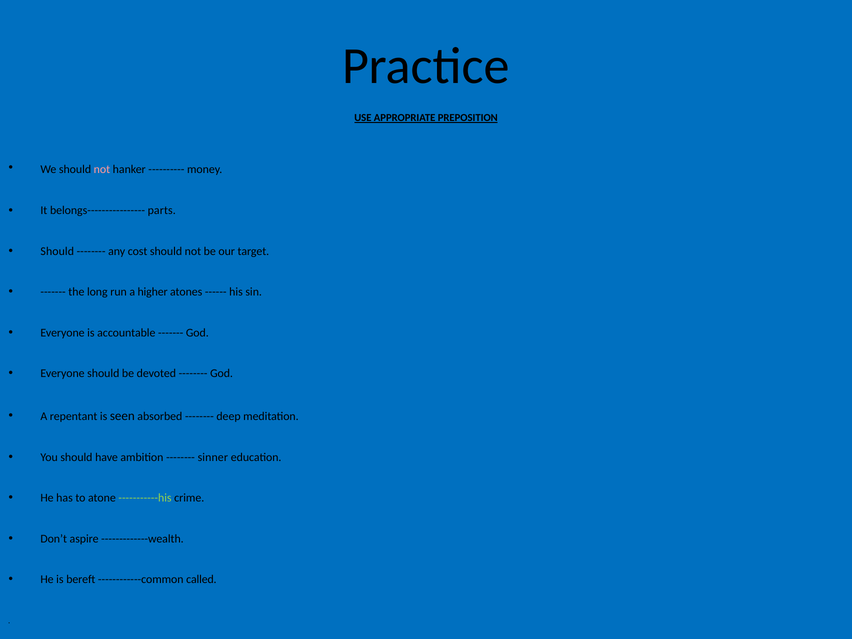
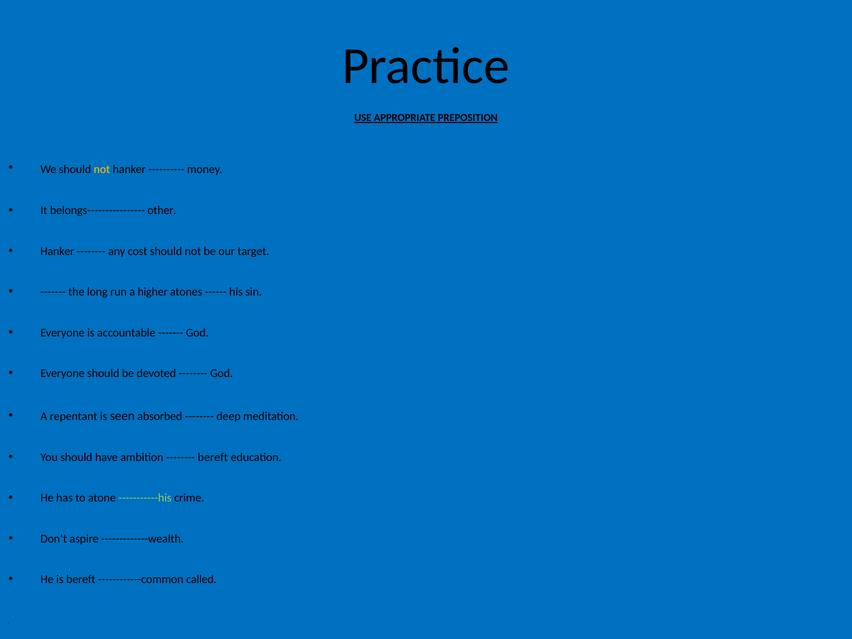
not colour: pink -> yellow (102, 169)
parts: parts -> other (162, 211)
Should: Should -> Hanker (57, 251)
sinner: sinner -> bereft (213, 457)
